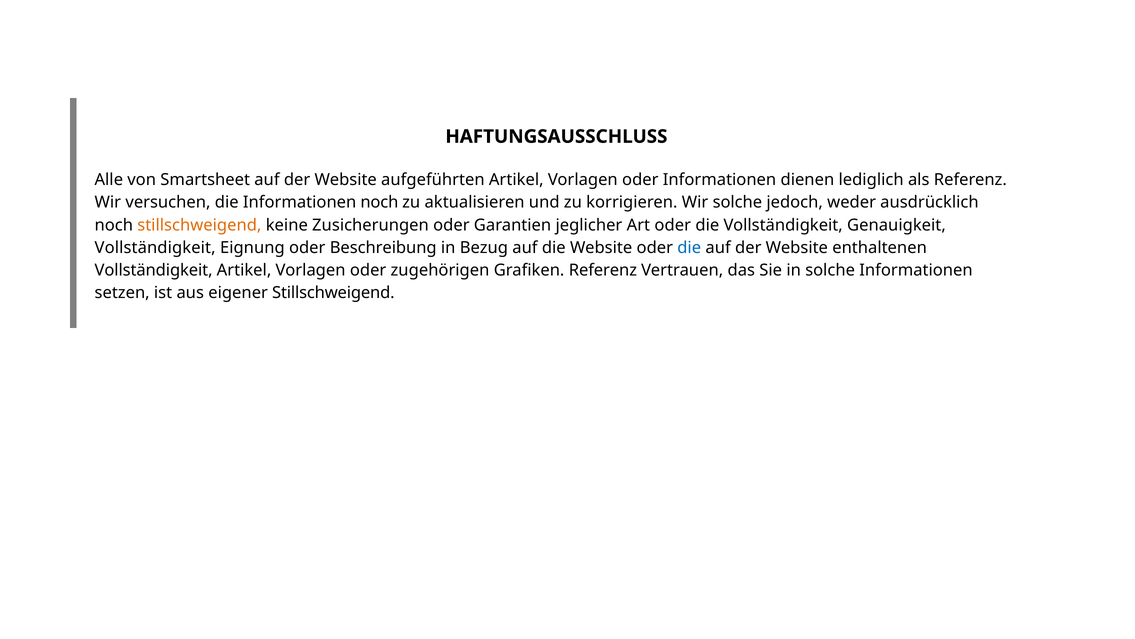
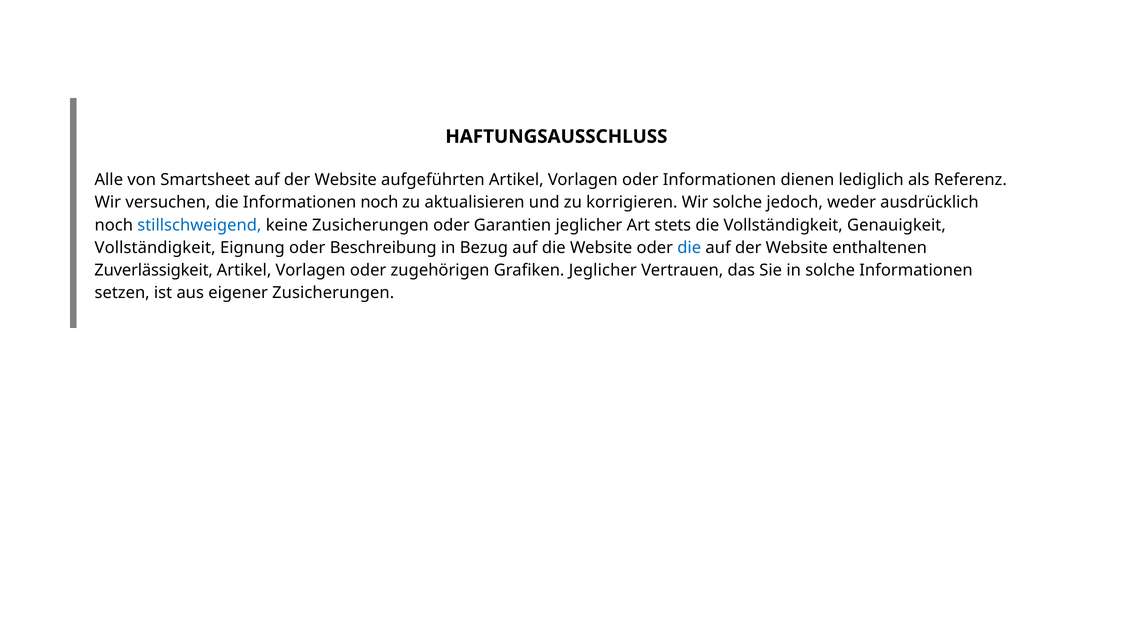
stillschweigend colour: orange -> blue (199, 225)
Art oder: oder -> stets (673, 225)
Vollständigkeit: Vollständigkeit -> Zuverlässigkeit (154, 270)
Grafiken Referenz: Referenz -> Jeglicher (603, 270)
eigener Stillschweigend: Stillschweigend -> Zusicherungen (333, 293)
